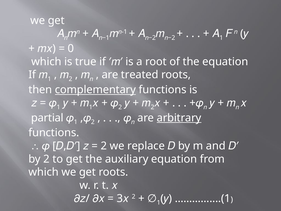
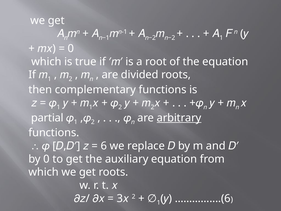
treated: treated -> divided (140, 75)
complementary underline: present -> none (95, 90)
2: 2 -> 6 (104, 146)
by 2: 2 -> 0 (47, 159)
…………....(1: …………....(1 -> …………....(6 (203, 198)
